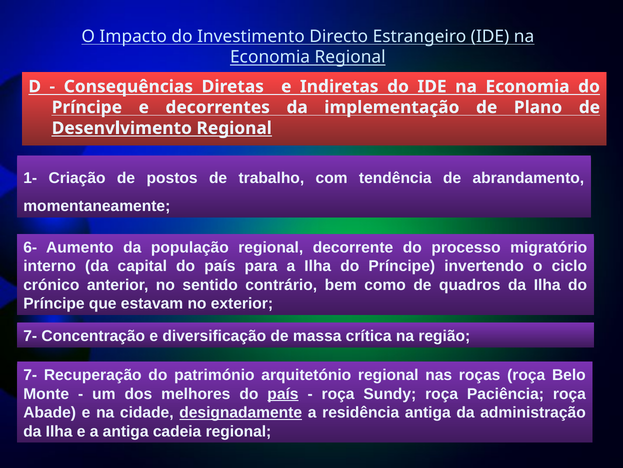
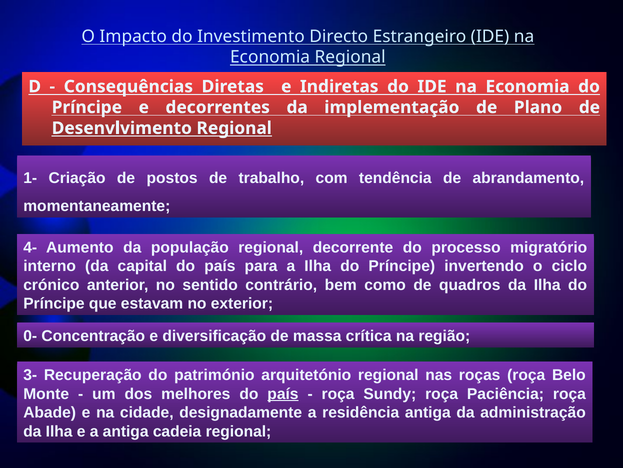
6-: 6- -> 4- (30, 247)
7-: 7- -> 0- (30, 335)
7-: 7- -> 3- (30, 375)
designadamente underline: present -> none (241, 412)
